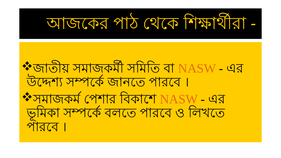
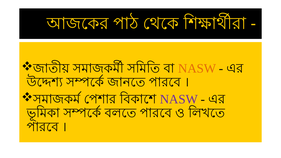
NASW colour: orange -> purple (179, 99)
